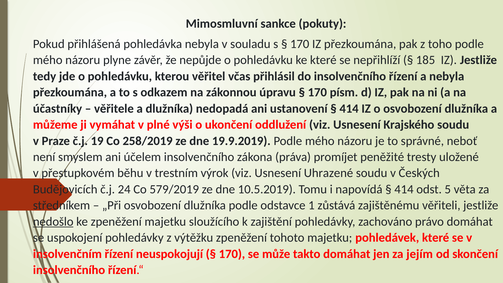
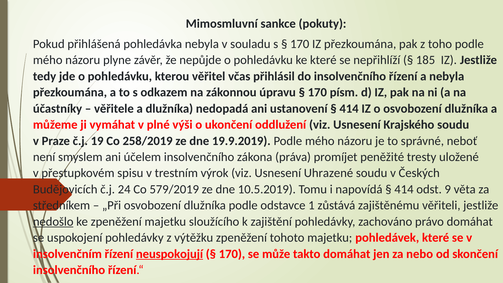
běhu: běhu -> spisu (130, 173)
5: 5 -> 9 (448, 189)
neuspokojují underline: none -> present (170, 254)
jejím: jejím -> nebo (420, 254)
